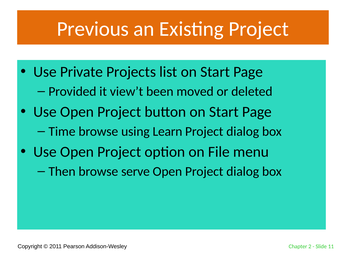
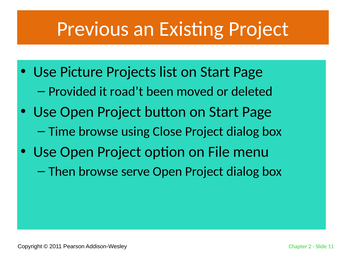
Private: Private -> Picture (82, 72)
view’t: view’t -> road’t (127, 92)
Learn: Learn -> Close (167, 132)
